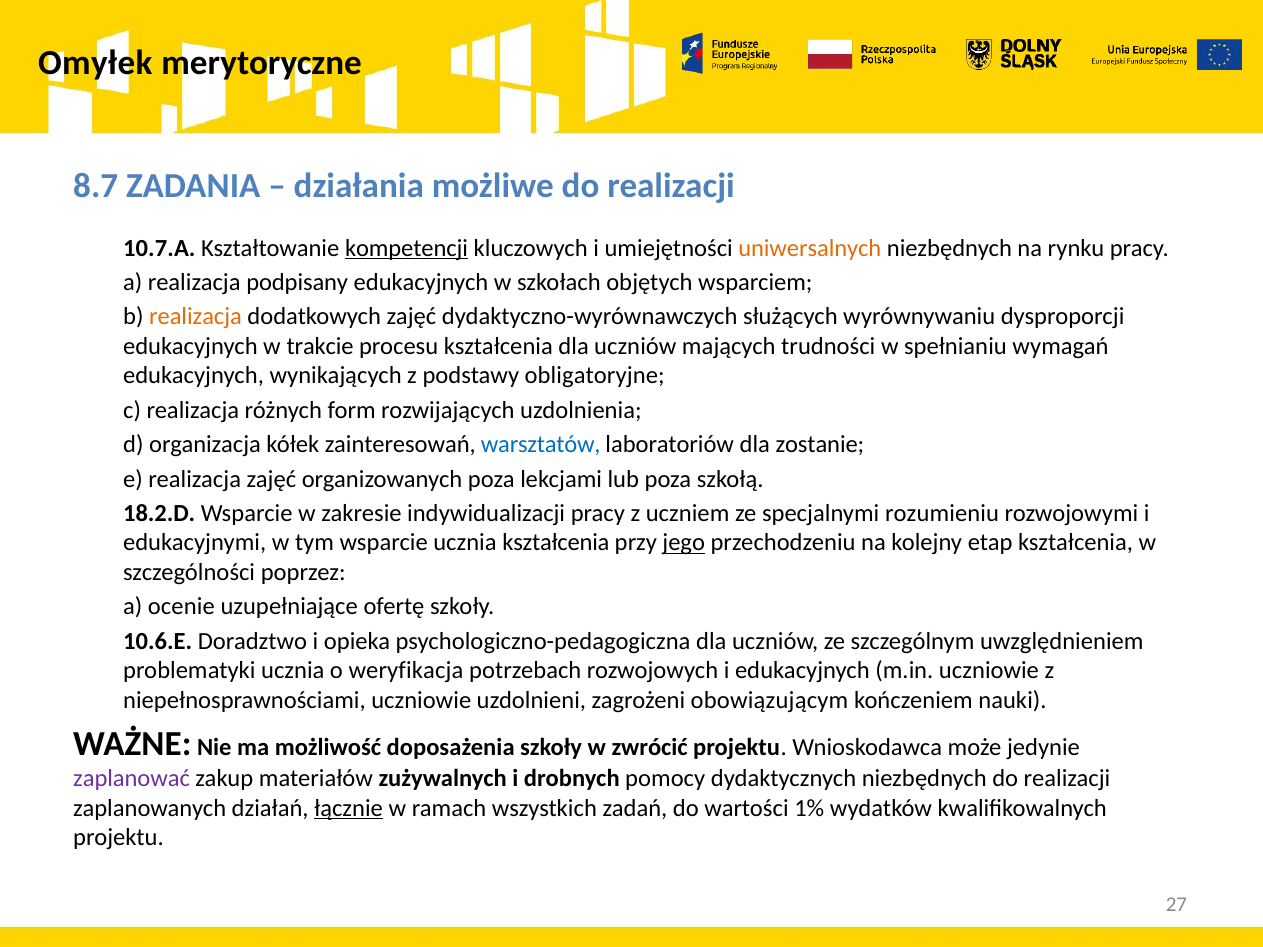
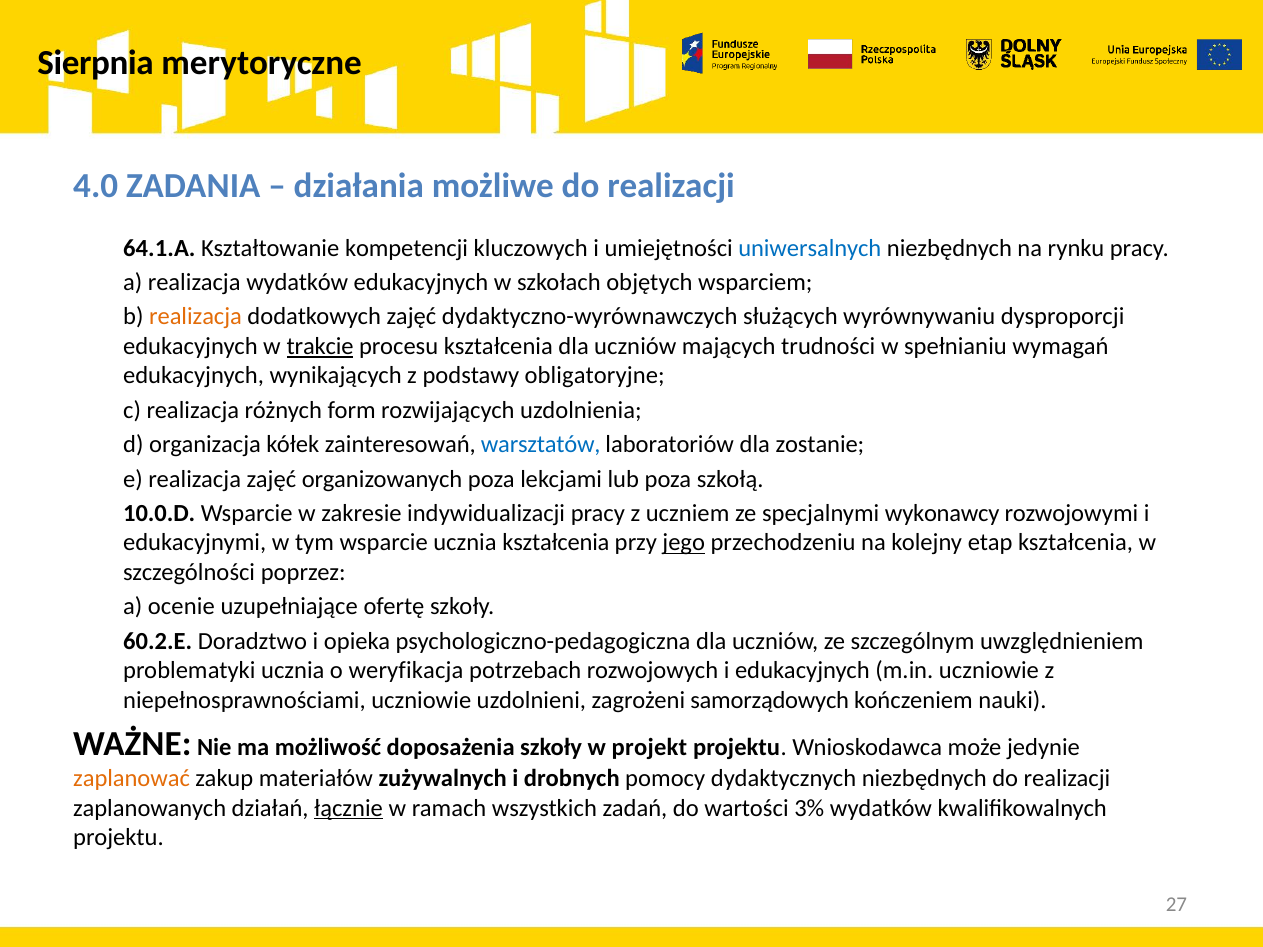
Omyłek: Omyłek -> Sierpnia (96, 63)
8.7: 8.7 -> 4.0 (96, 186)
10.7.A: 10.7.A -> 64.1.A (159, 248)
kompetencji underline: present -> none (407, 248)
uniwersalnych colour: orange -> blue (810, 248)
realizacja podpisany: podpisany -> wydatków (297, 282)
trakcie underline: none -> present (320, 346)
18.2.D: 18.2.D -> 10.0.D (159, 514)
rozumieniu: rozumieniu -> wykonawcy (942, 514)
10.6.E: 10.6.E -> 60.2.E (158, 641)
obowiązującym: obowiązującym -> samorządowych (770, 700)
zwrócić: zwrócić -> projekt (649, 747)
zaplanować colour: purple -> orange (132, 779)
1%: 1% -> 3% (809, 808)
